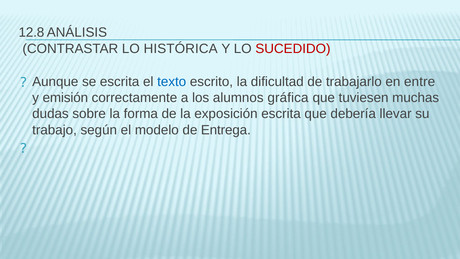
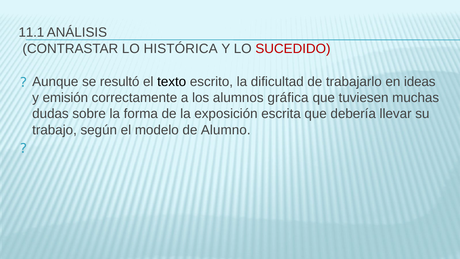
12.8: 12.8 -> 11.1 (31, 32)
se escrita: escrita -> resultó (120, 82)
texto colour: blue -> black (172, 82)
entre: entre -> ideas (420, 82)
Entrega: Entrega -> Alumno (226, 130)
